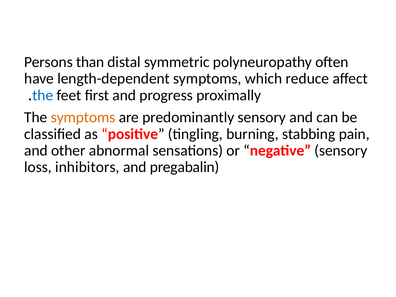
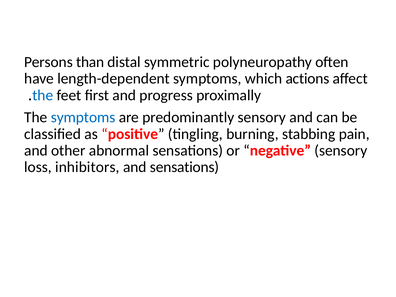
reduce: reduce -> actions (307, 79)
symptoms colour: orange -> blue (83, 117)
and pregabalin: pregabalin -> sensations (185, 167)
